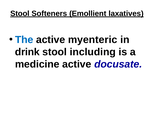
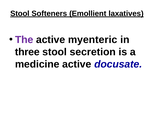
The colour: blue -> purple (24, 40)
drink: drink -> three (27, 52)
including: including -> secretion (93, 52)
